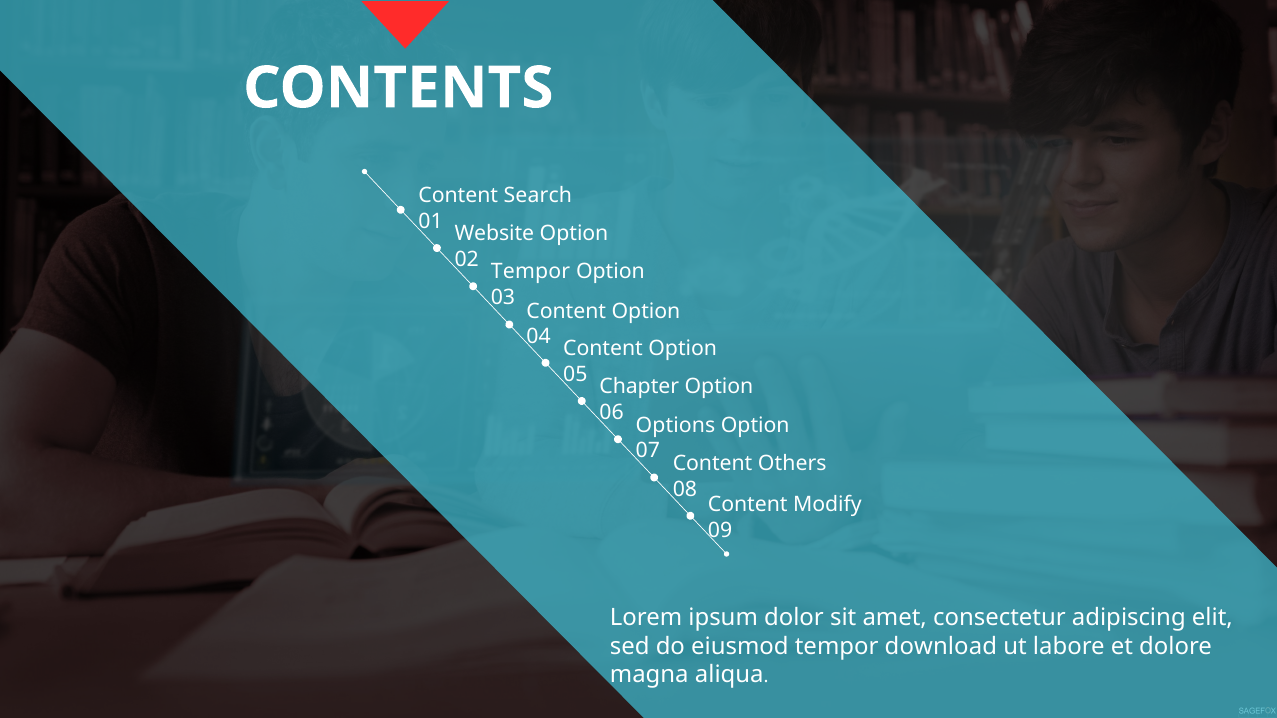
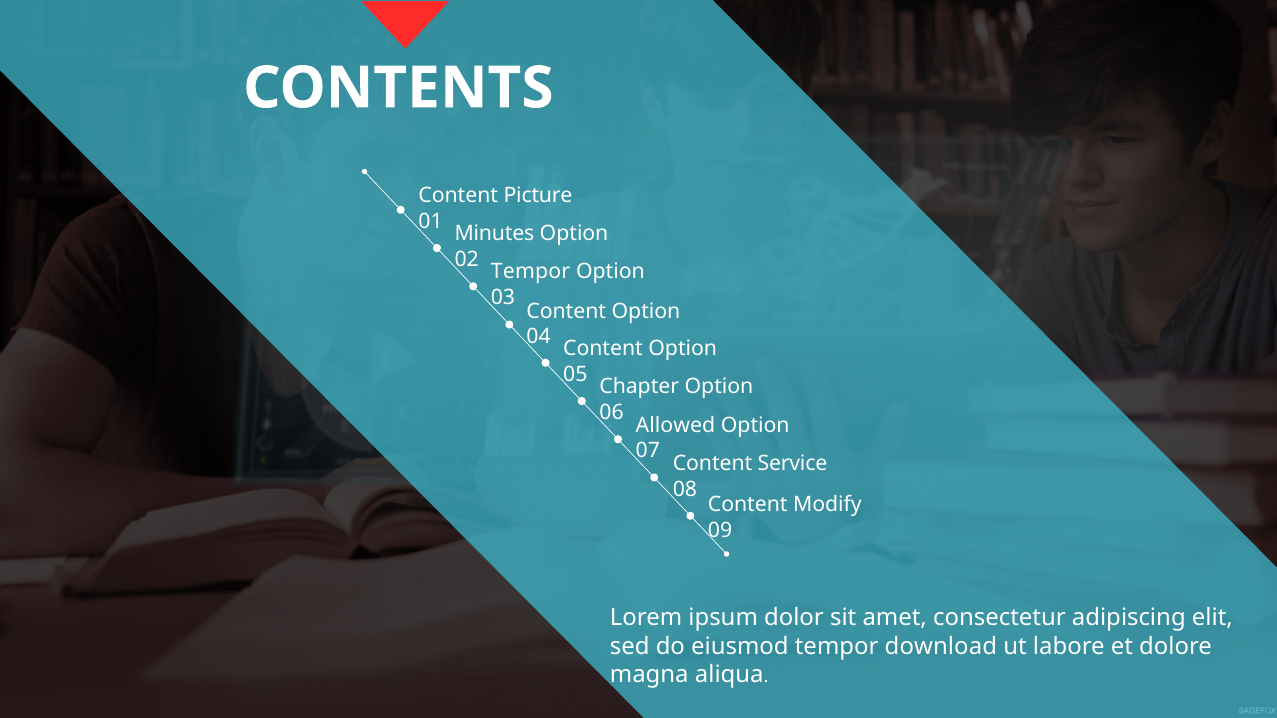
Search: Search -> Picture (538, 196)
Website: Website -> Minutes (494, 234)
Options: Options -> Allowed (675, 426)
Others: Others -> Service (792, 464)
